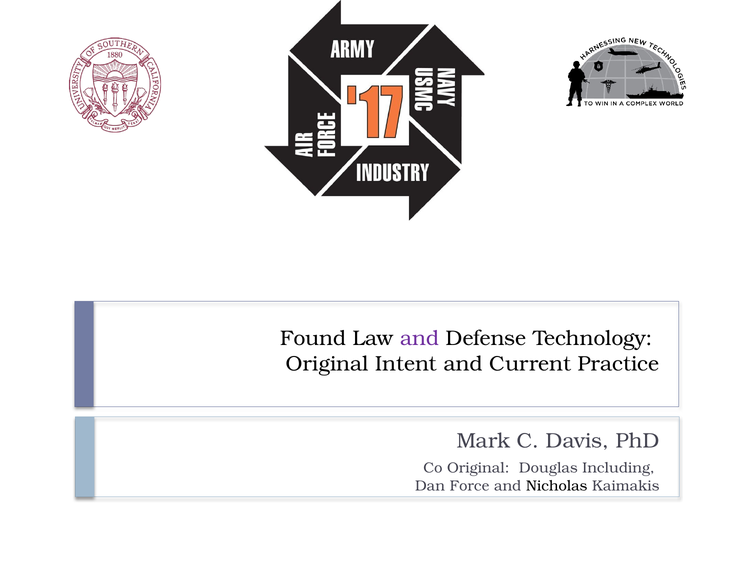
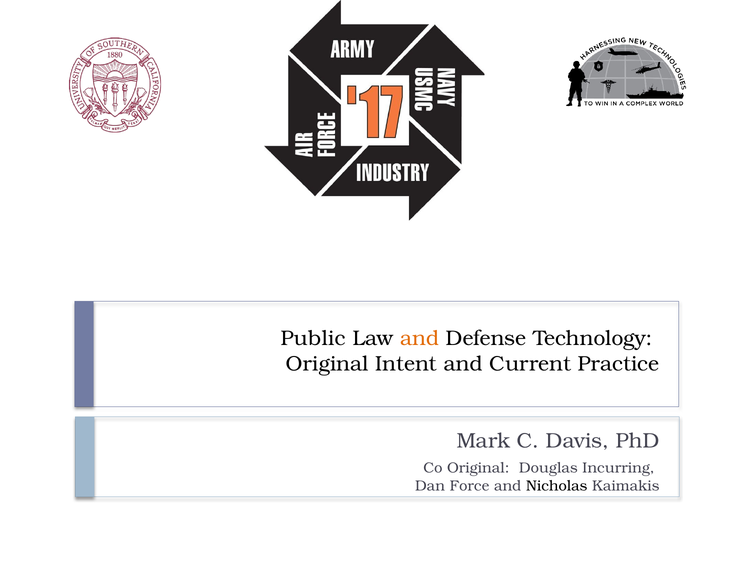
Found: Found -> Public (313, 339)
and colour: purple -> orange (420, 339)
Including: Including -> Incurring (618, 468)
